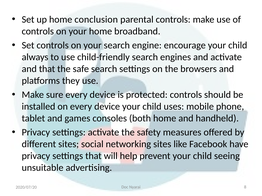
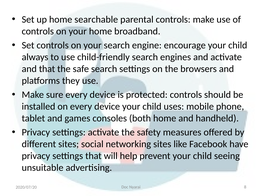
conclusion: conclusion -> searchable (96, 19)
